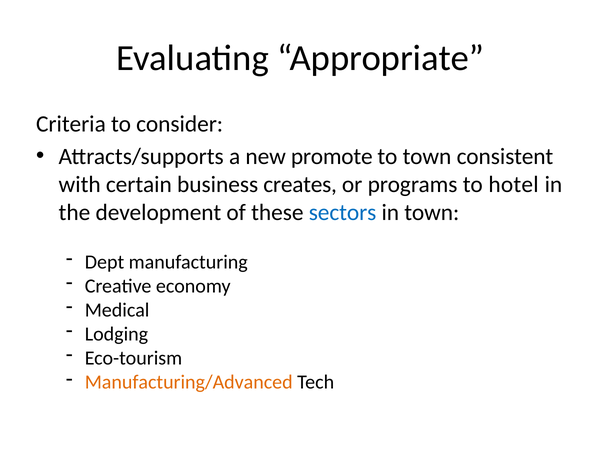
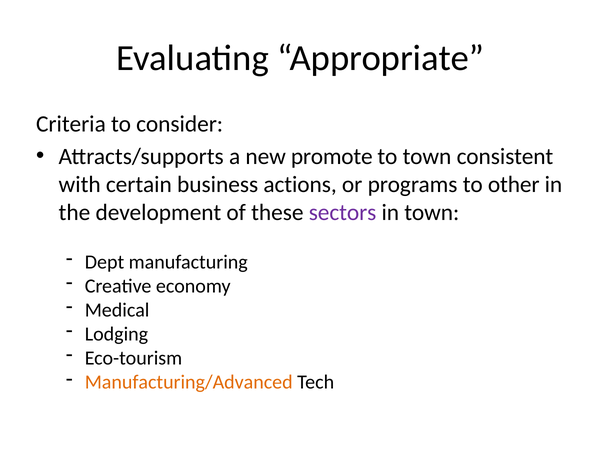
creates: creates -> actions (300, 184)
hotel: hotel -> other (514, 184)
sectors colour: blue -> purple (343, 212)
